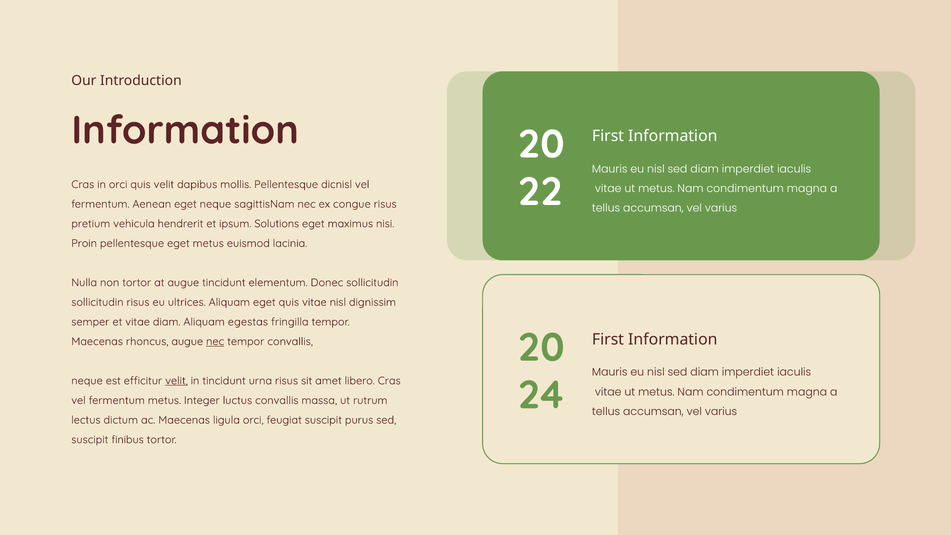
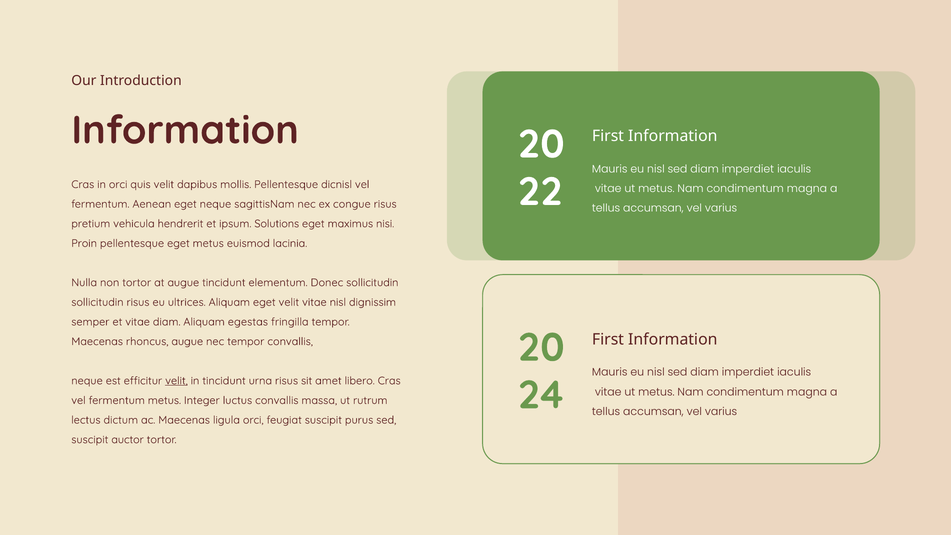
eget quis: quis -> velit (289, 302)
nec underline: present -> none (215, 341)
finibus: finibus -> auctor (128, 440)
